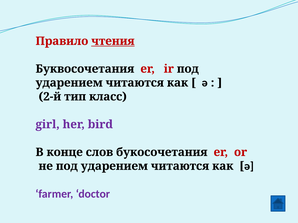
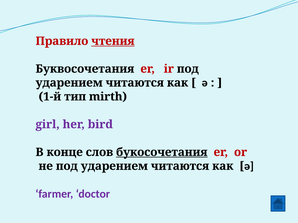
2-й: 2-й -> 1-й (50, 97)
класс: класс -> mirth (108, 97)
букосочетания underline: none -> present (162, 152)
